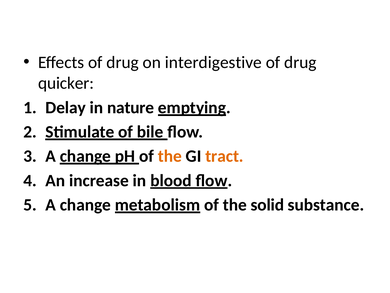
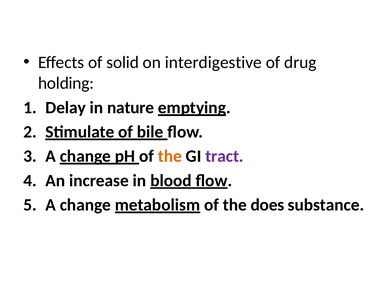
Effects of drug: drug -> solid (123, 62)
quicker: quicker -> holding (66, 83)
tract colour: orange -> purple (224, 156)
solid: solid -> does (267, 204)
